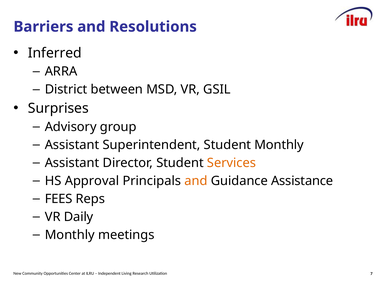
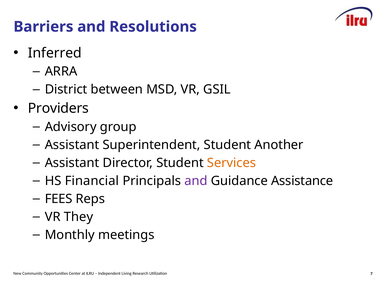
Surprises: Surprises -> Providers (58, 109)
Student Monthly: Monthly -> Another (279, 145)
Approval: Approval -> Financial (92, 181)
and colour: orange -> purple (196, 181)
Daily: Daily -> They (78, 217)
